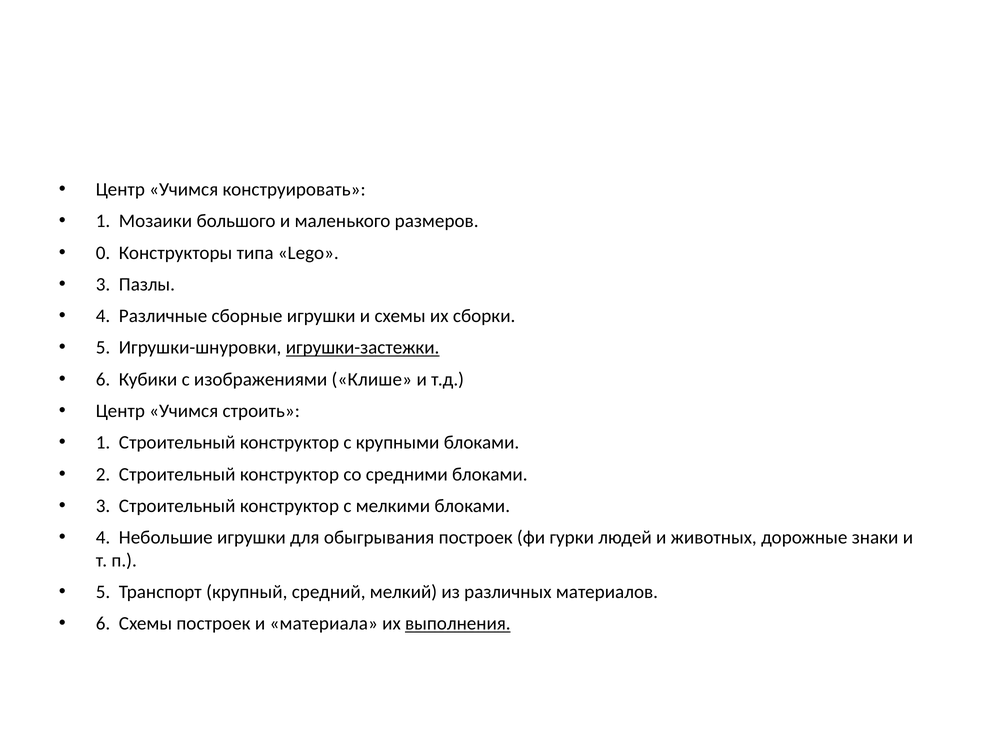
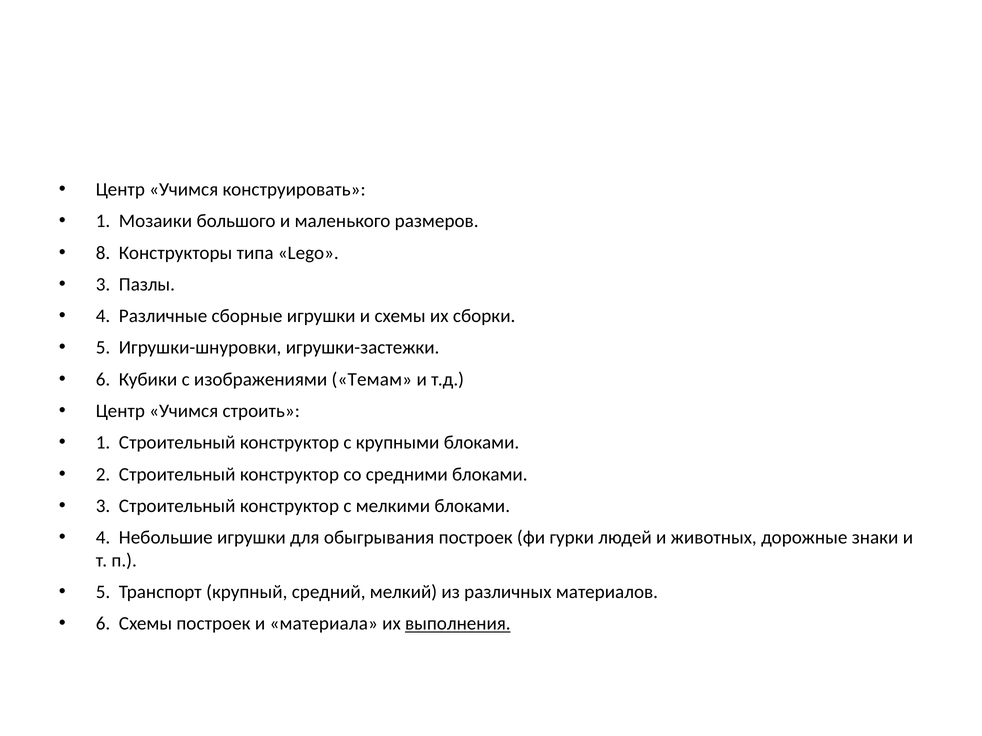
0: 0 -> 8 (103, 253)
игрушки-застежки underline: present -> none (363, 348)
Клише: Клише -> Темам (372, 380)
